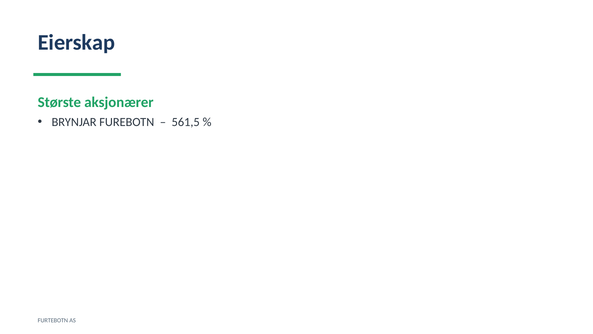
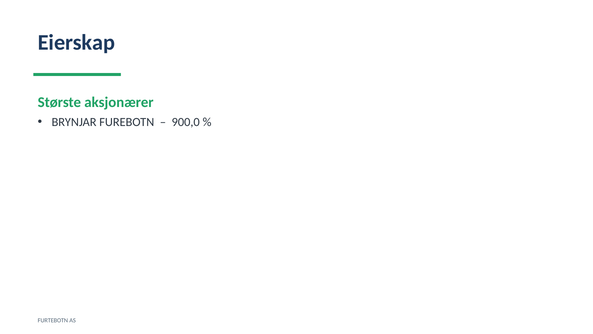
561,5: 561,5 -> 900,0 (186, 122)
